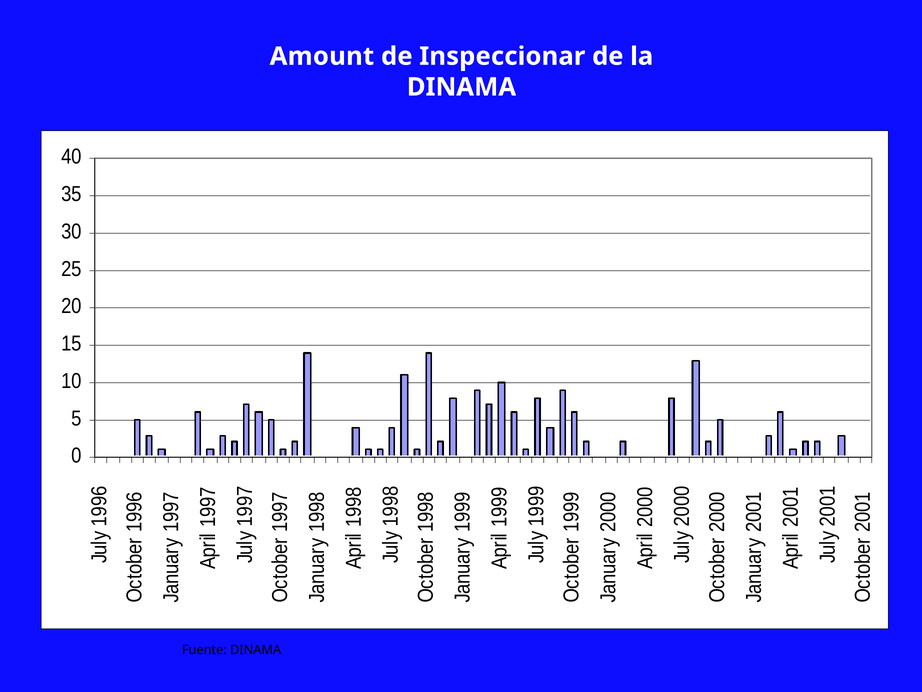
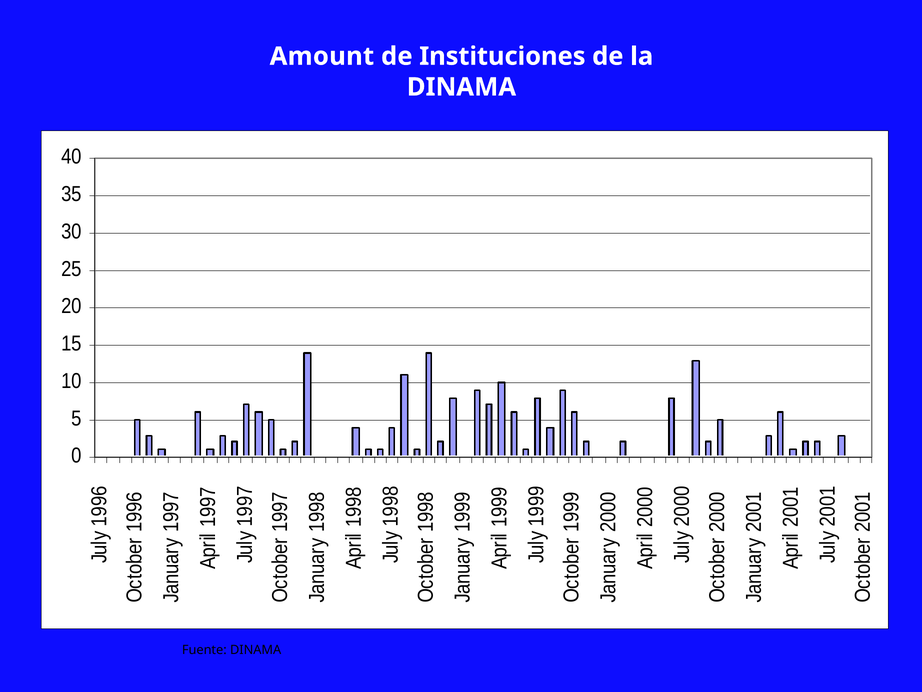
Inspeccionar: Inspeccionar -> Instituciones (502, 56)
